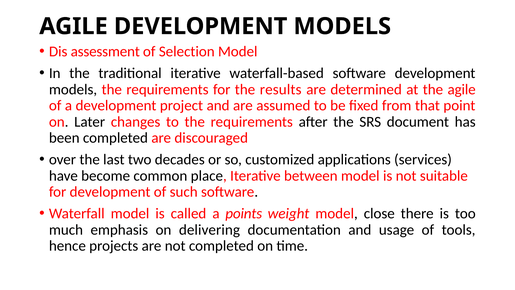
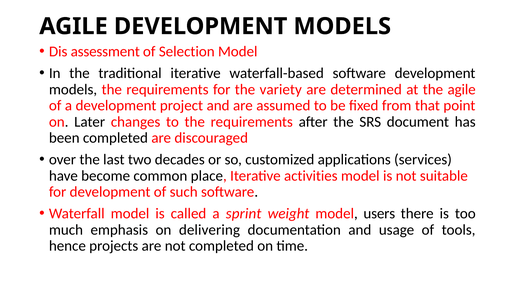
results: results -> variety (281, 89)
between: between -> activities (311, 176)
points: points -> sprint (244, 213)
close: close -> users (379, 213)
